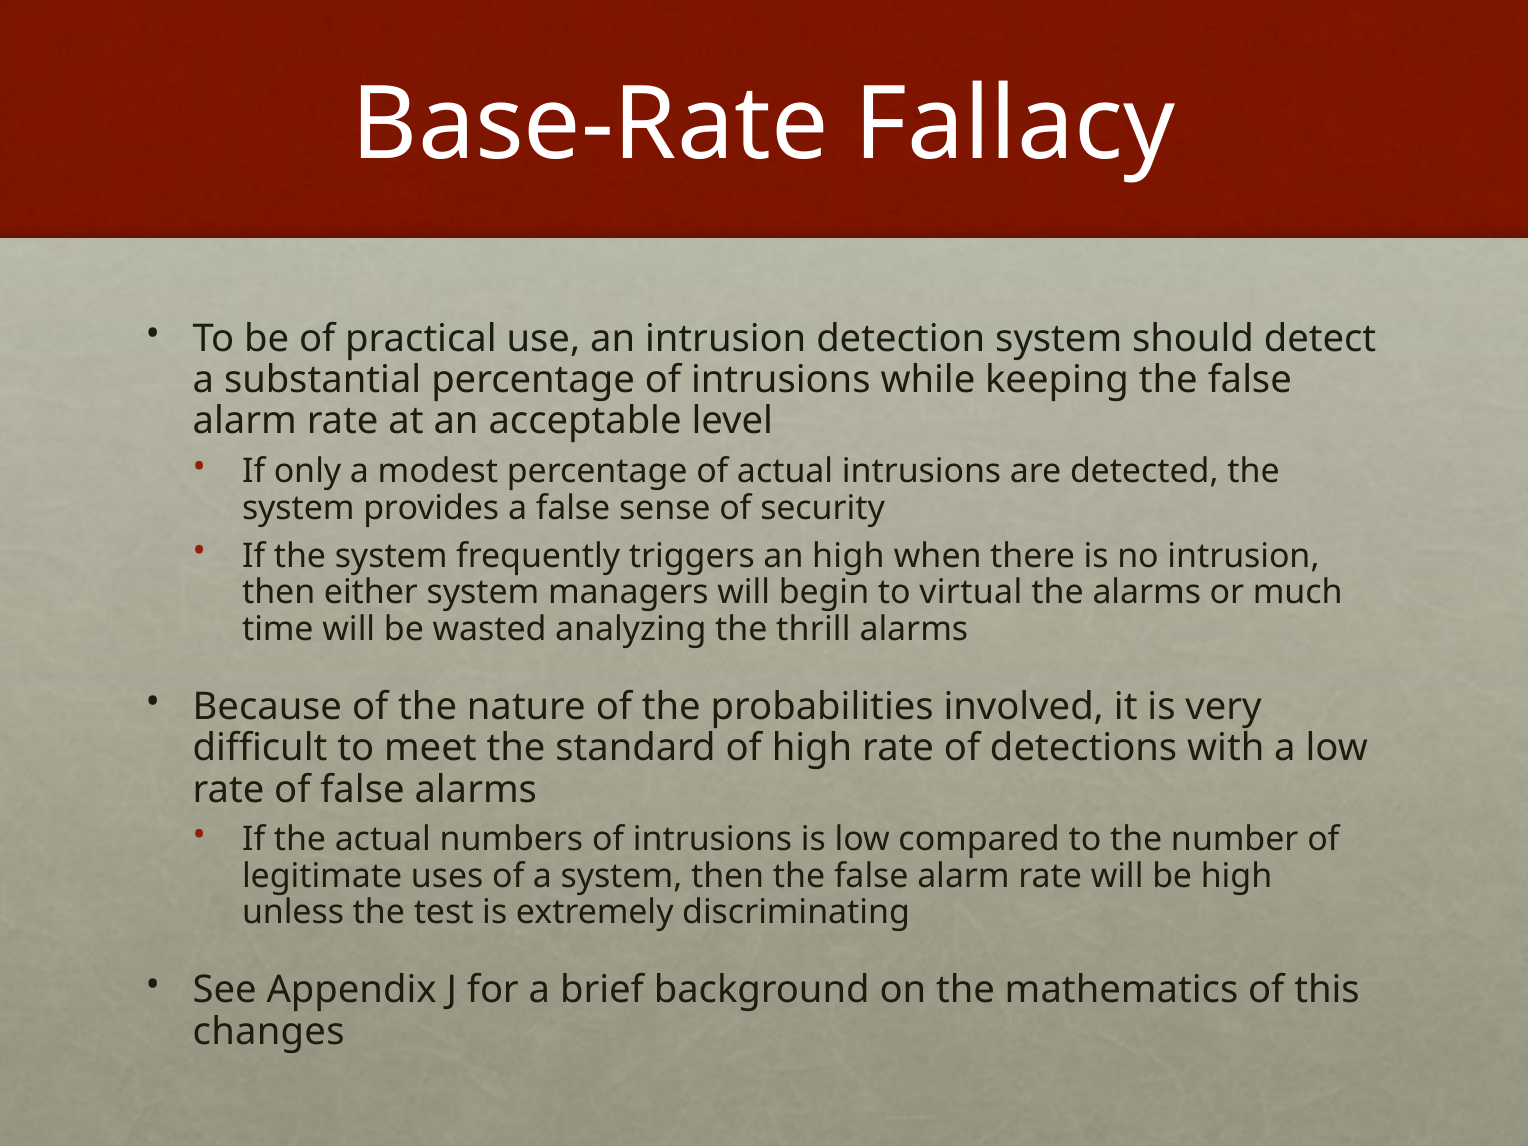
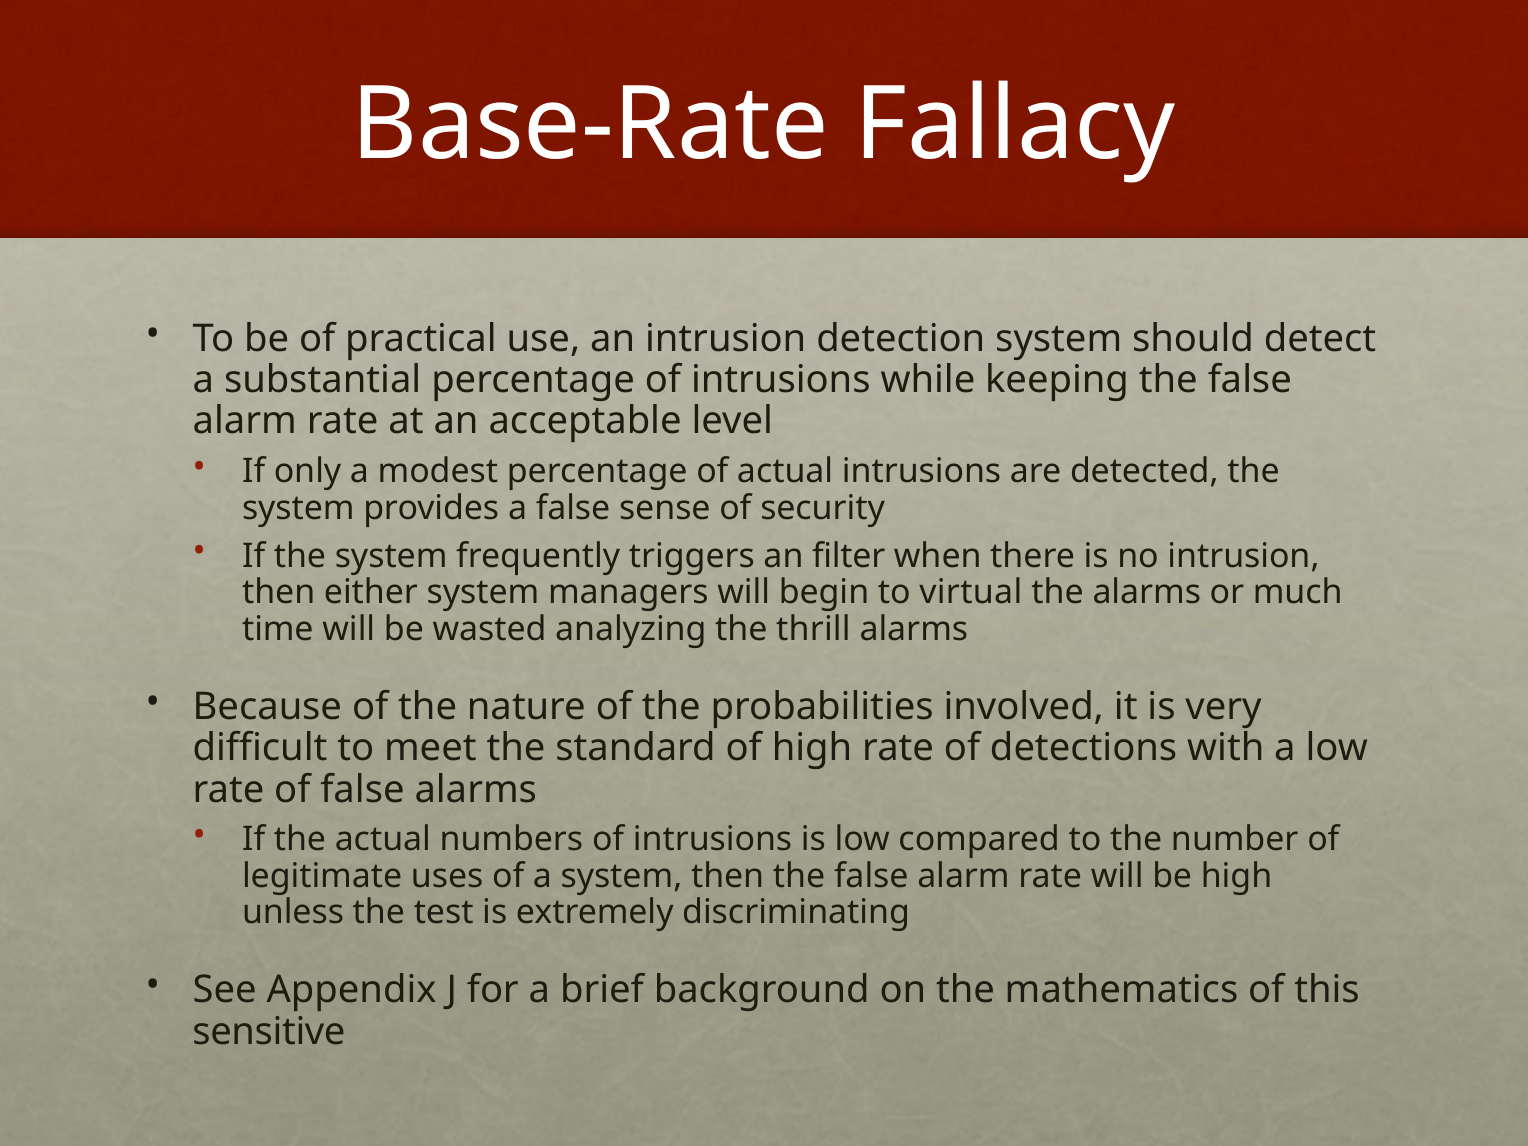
an high: high -> filter (849, 556)
changes: changes -> sensitive (269, 1031)
